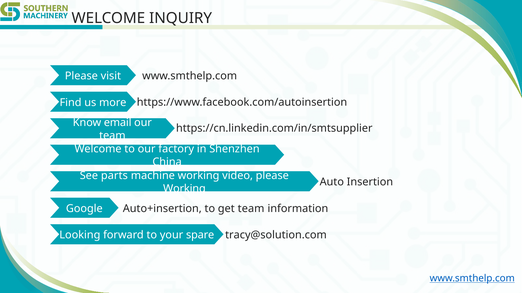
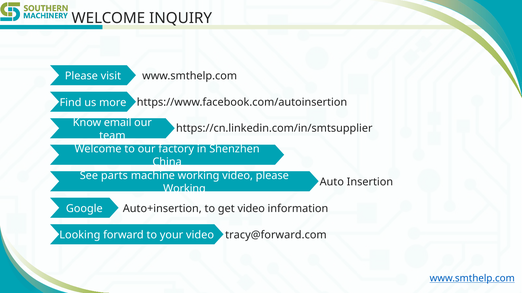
get team: team -> video (251, 209)
tracy@solution.com: tracy@solution.com -> tracy@forward.com (276, 235)
your spare: spare -> video (200, 236)
